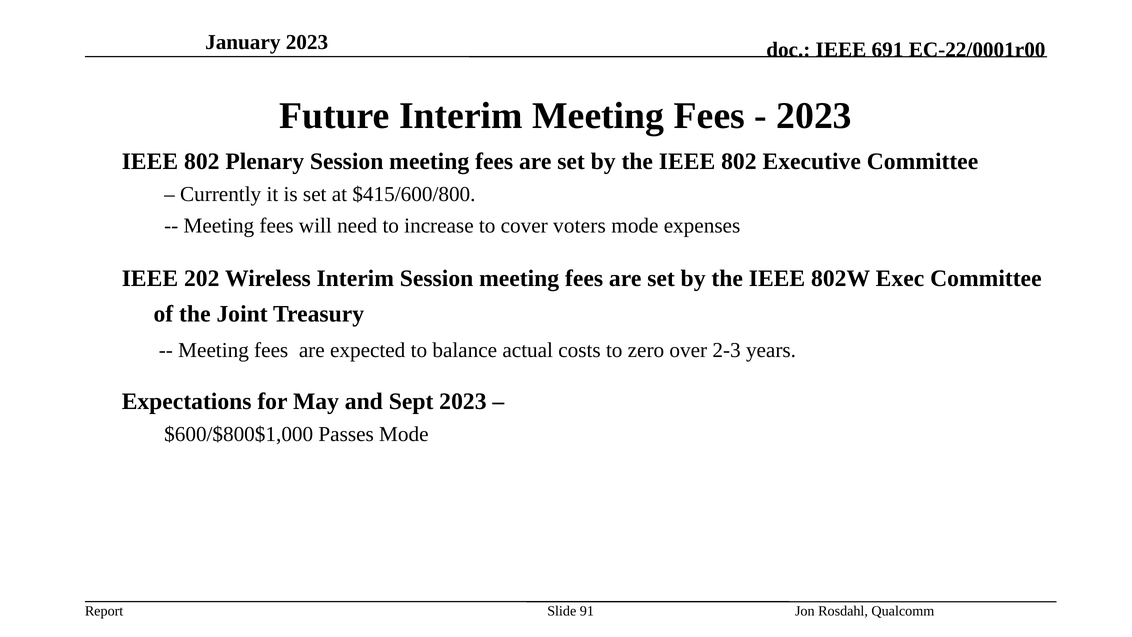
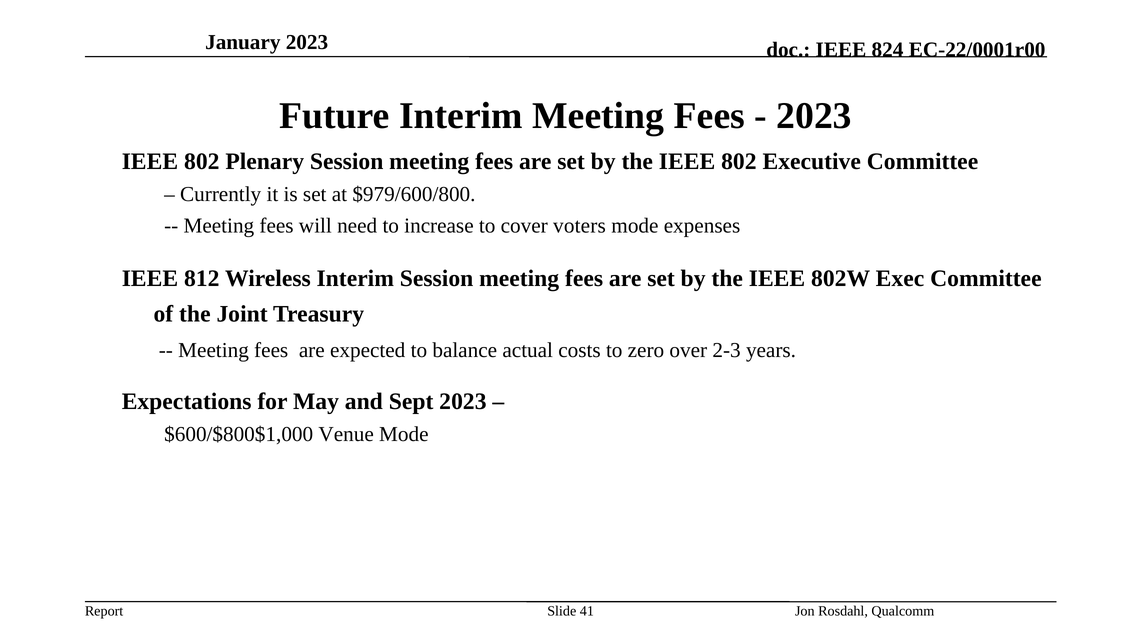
691: 691 -> 824 (888, 50)
$415/600/800: $415/600/800 -> $979/600/800 (414, 194)
202: 202 -> 812 (202, 278)
Passes: Passes -> Venue (346, 434)
91: 91 -> 41 (587, 611)
